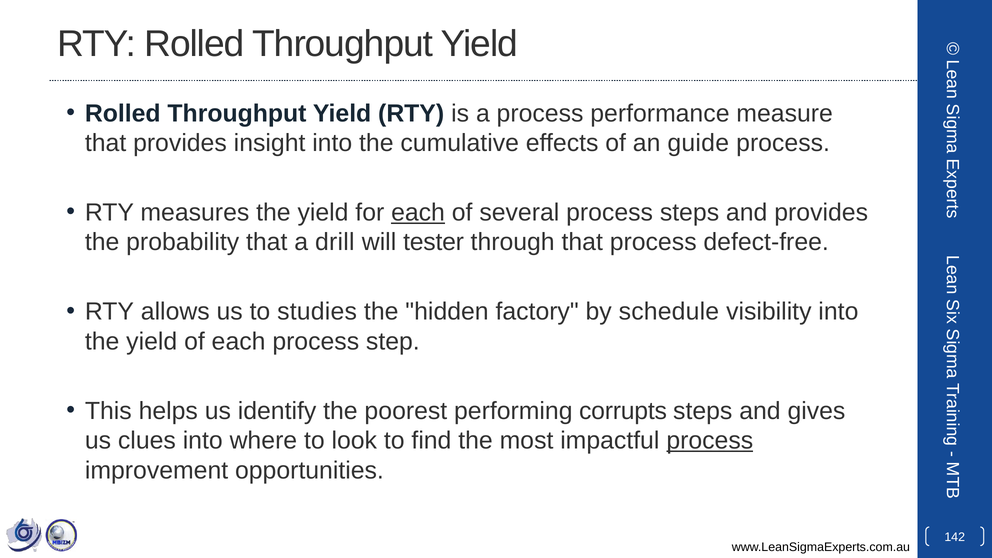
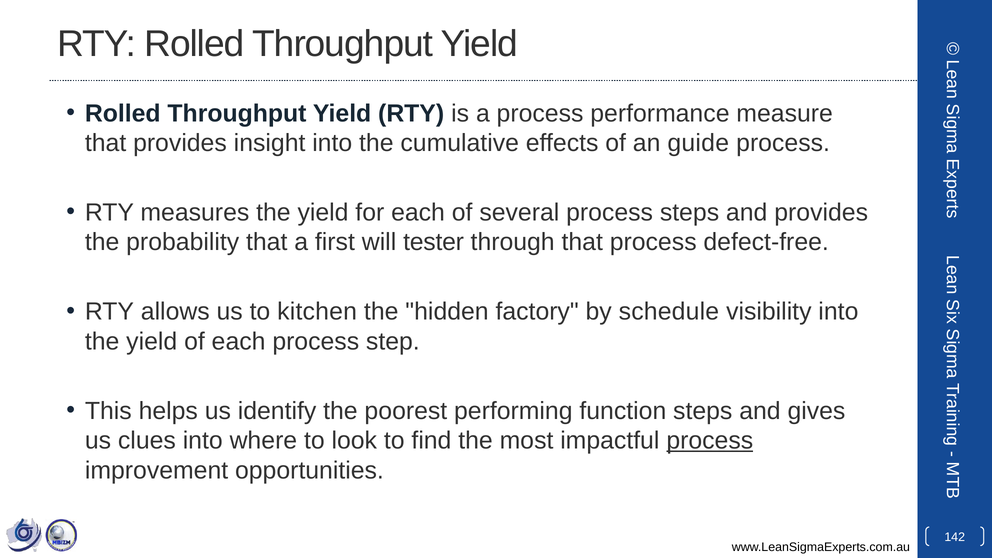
each underline: present -> none (418, 213)
drill: drill -> first (335, 242)
studies: studies -> kitchen (317, 312)
corrupts: corrupts -> function (623, 411)
